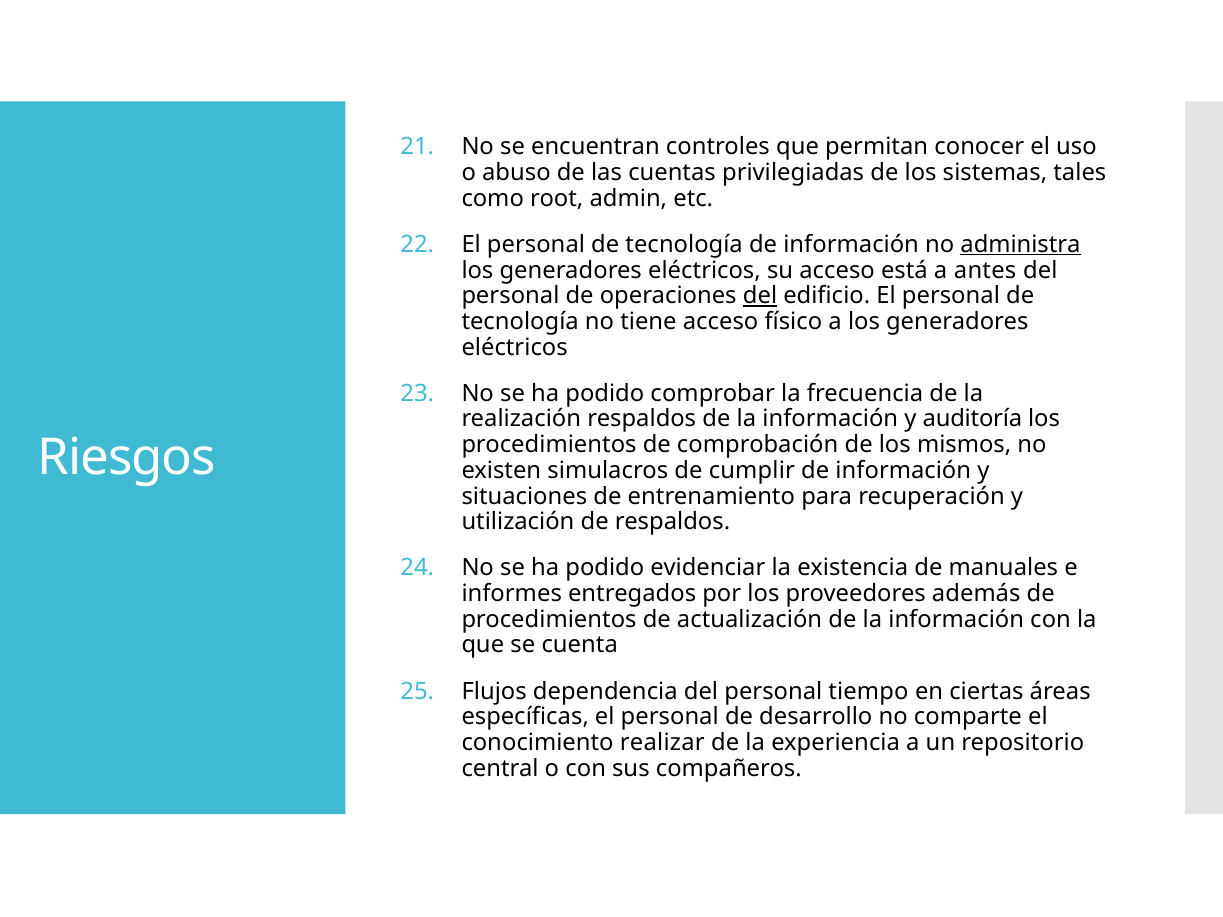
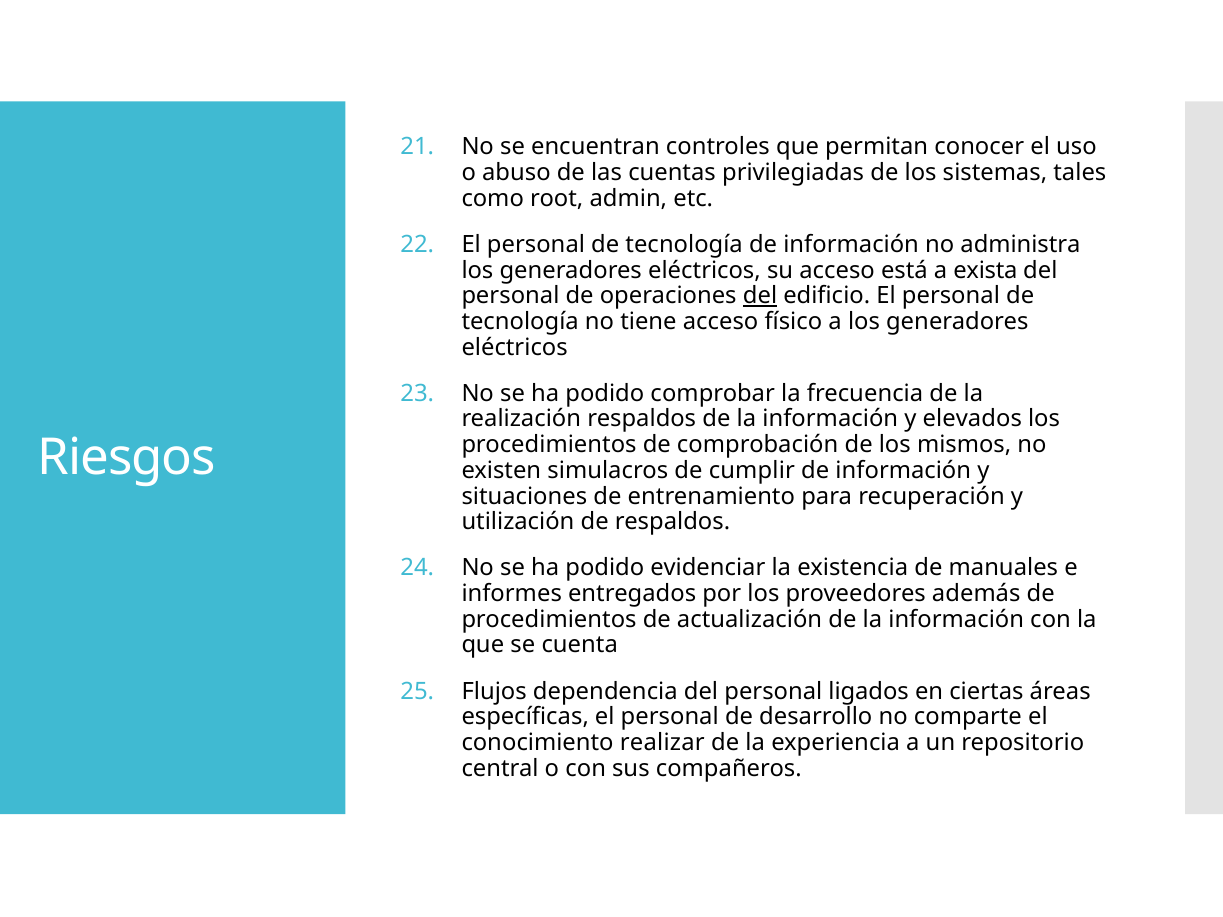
administra underline: present -> none (1021, 245)
antes: antes -> exista (985, 270)
auditoría: auditoría -> elevados (972, 419)
tiempo: tiempo -> ligados (869, 691)
